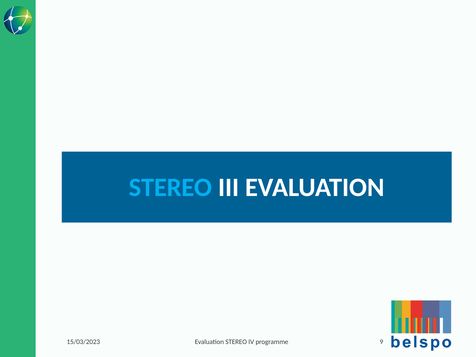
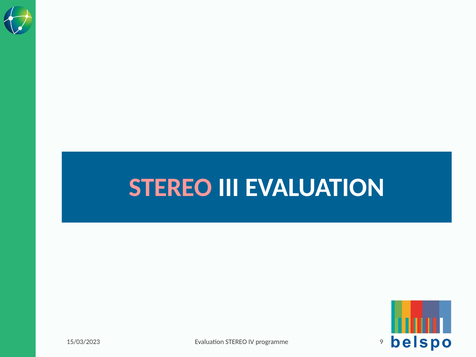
STEREO colour: light blue -> pink (170, 187)
